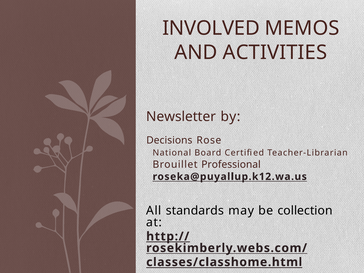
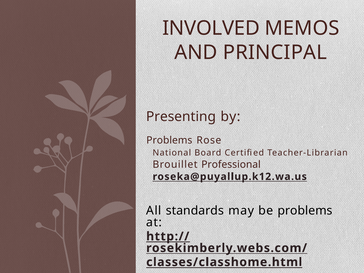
ACTIVITIES: ACTIVITIES -> PRINCIPAL (275, 52)
Newsletter: Newsletter -> Presenting (181, 117)
Decisions: Decisions -> Problems (169, 140)
be collection: collection -> problems (305, 211)
